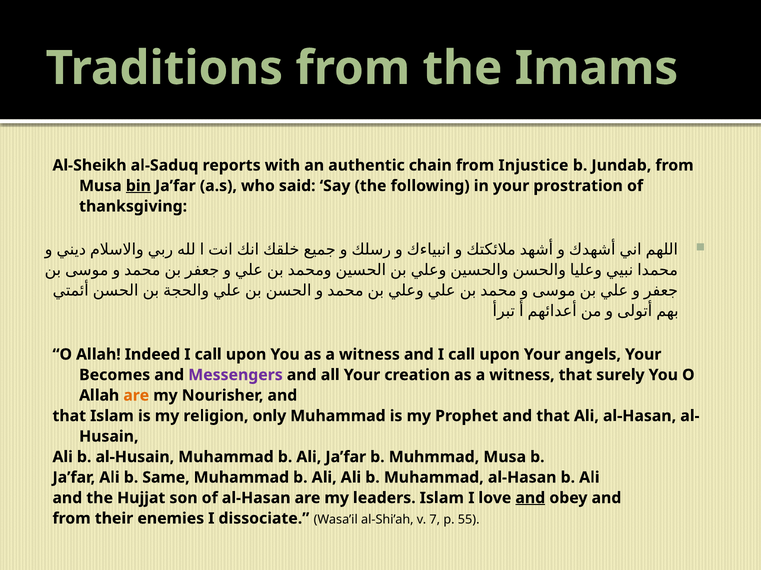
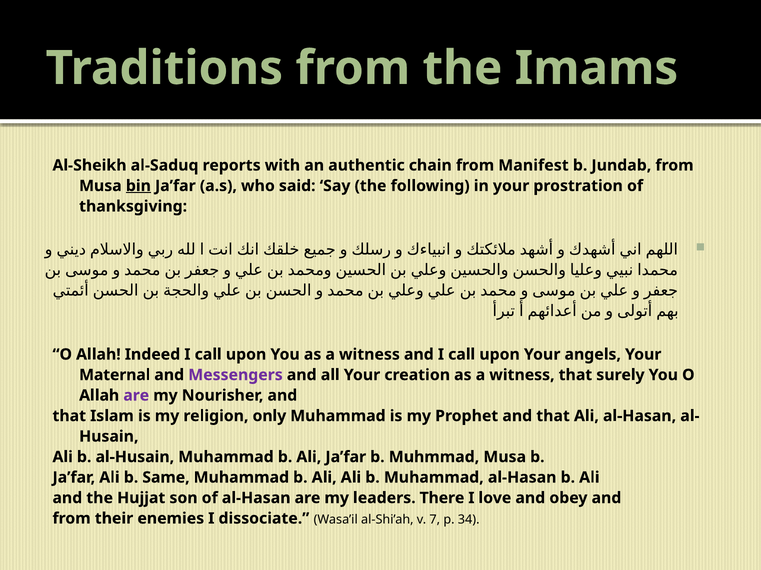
Injustice: Injustice -> Manifest (533, 166)
Becomes: Becomes -> Maternal (115, 375)
are colour: orange -> purple (136, 396)
leaders Islam: Islam -> There (442, 499)
and underline: present -> none (530, 499)
55: 55 -> 34 (469, 520)
